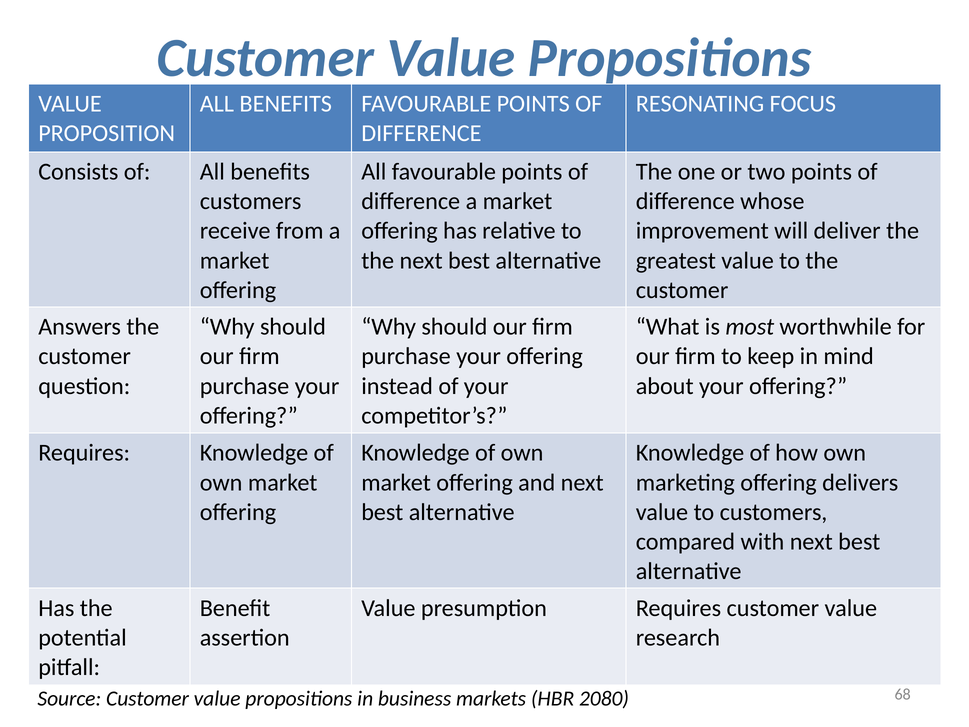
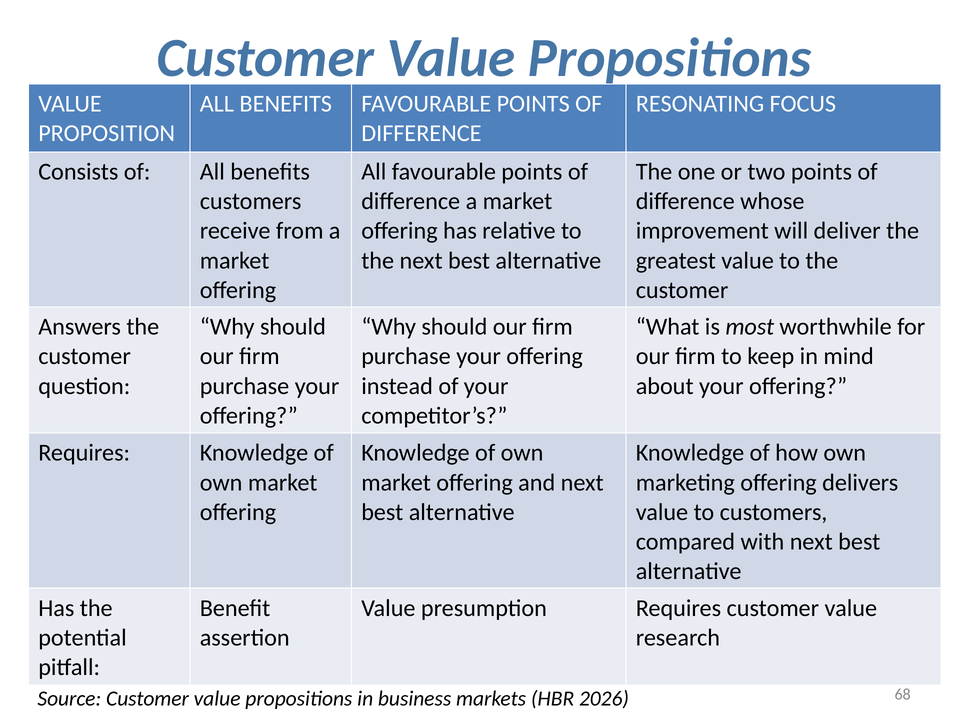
2080: 2080 -> 2026 (604, 698)
